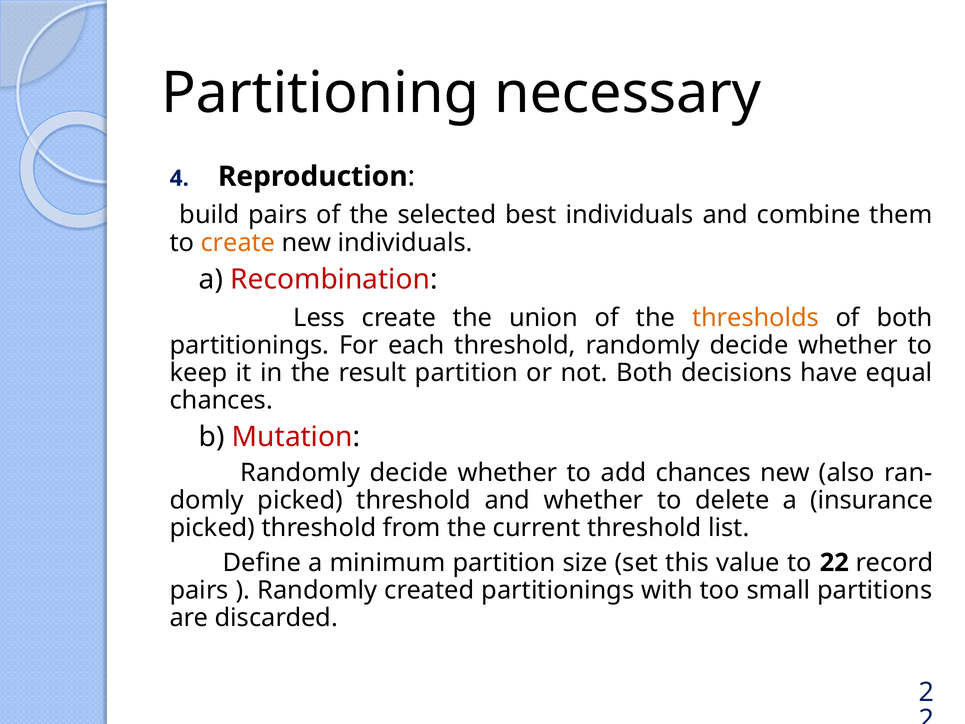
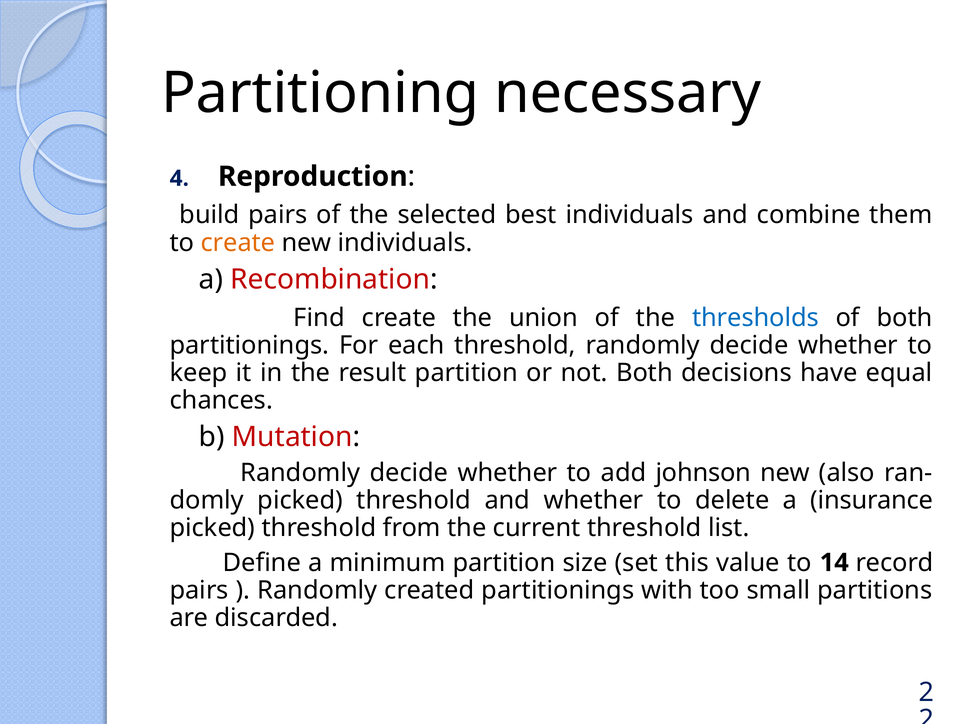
Less: Less -> Find (319, 318)
thresholds colour: orange -> blue (755, 318)
add chances: chances -> johnson (703, 473)
22: 22 -> 14 (834, 562)
